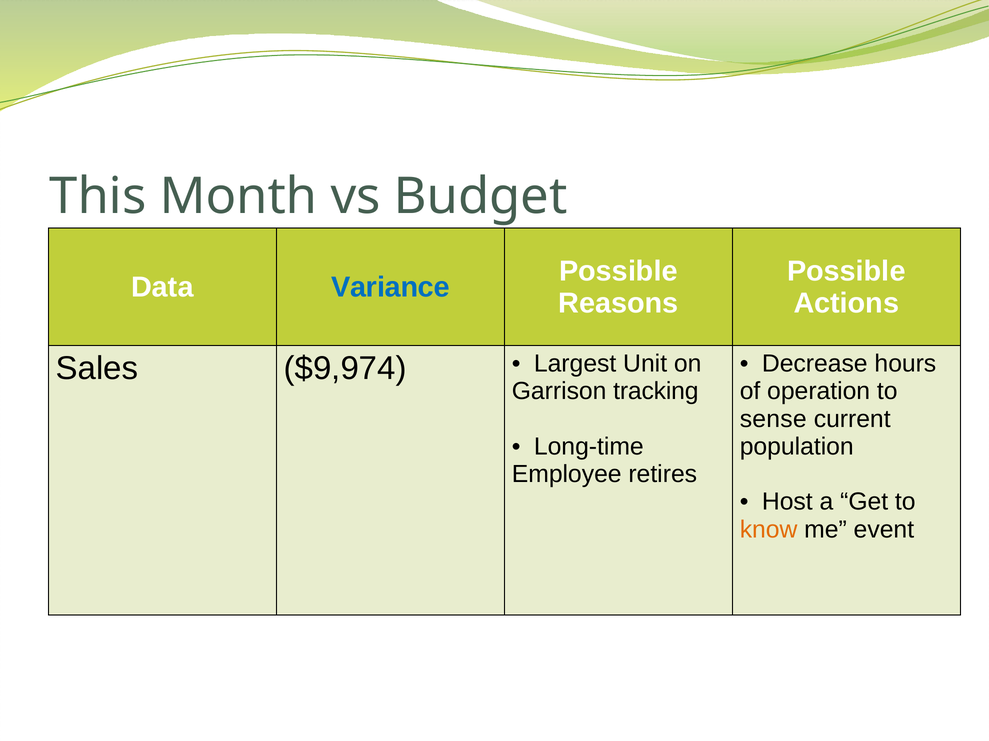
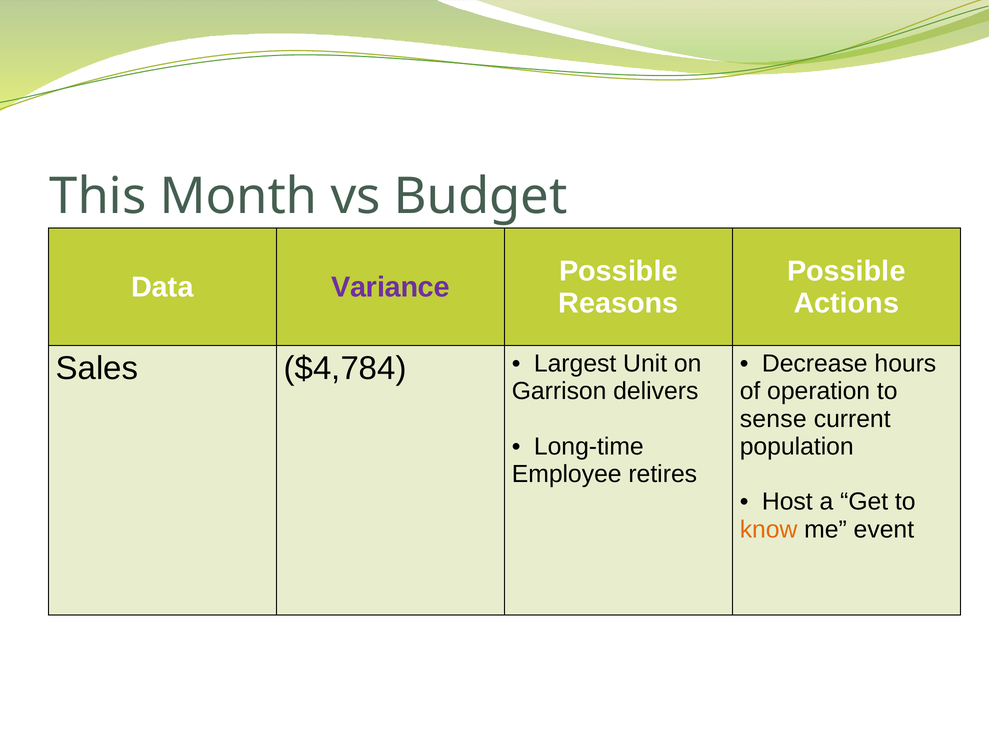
Variance colour: blue -> purple (391, 288)
$9,974: $9,974 -> $4,784 (345, 369)
tracking: tracking -> delivers (656, 392)
